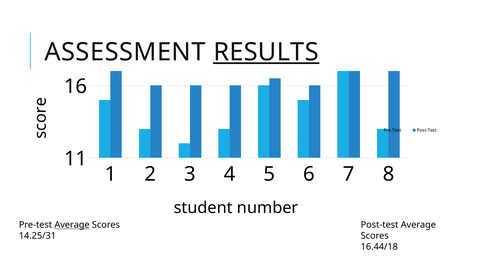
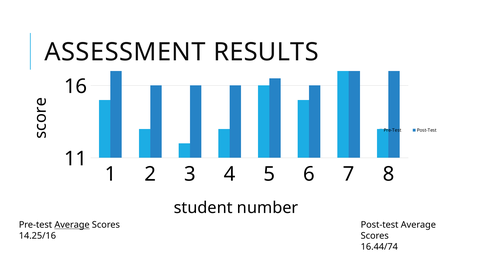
RESULTS underline: present -> none (266, 52)
14.25/31: 14.25/31 -> 14.25/16 (37, 236)
16.44/18: 16.44/18 -> 16.44/74 (379, 247)
